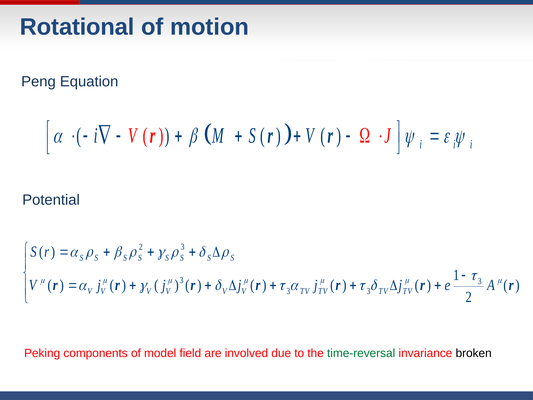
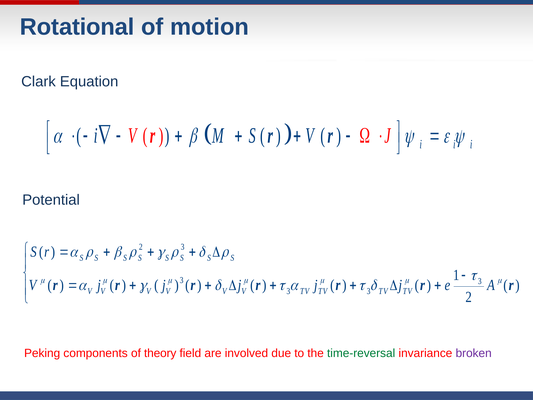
Peng: Peng -> Clark (38, 81)
model: model -> theory (160, 353)
broken colour: black -> purple (474, 353)
